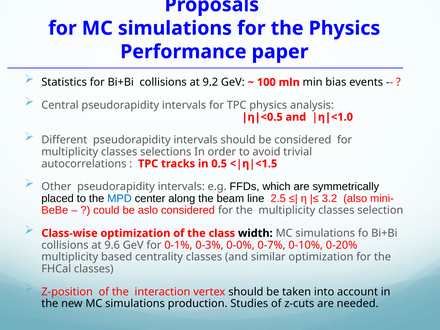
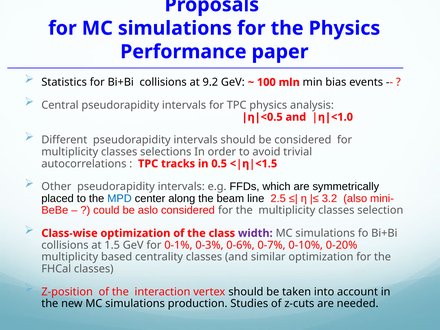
width colour: black -> purple (255, 233)
9.6: 9.6 -> 1.5 (112, 245)
0-0%: 0-0% -> 0-6% (241, 245)
